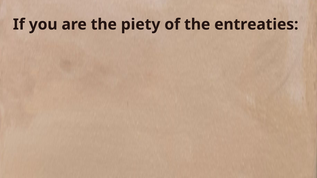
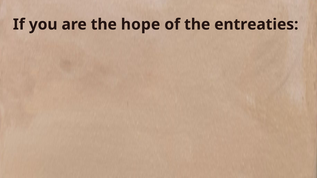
piety: piety -> hope (141, 24)
